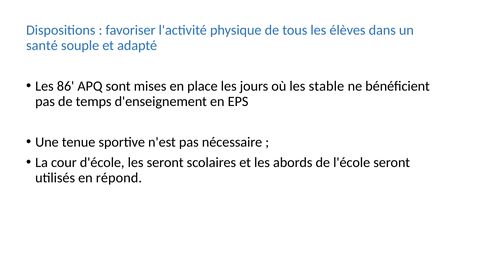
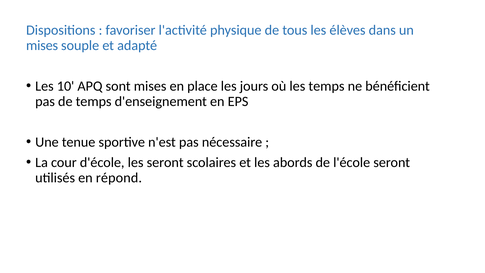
santé: santé -> mises (42, 45)
86: 86 -> 10 (66, 86)
les stable: stable -> temps (326, 86)
